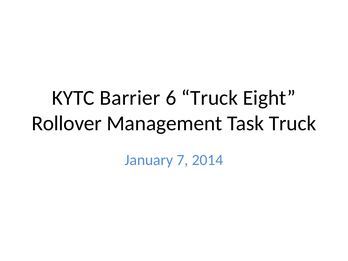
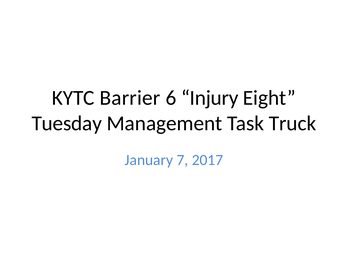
6 Truck: Truck -> Injury (210, 98)
Rollover: Rollover -> Tuesday (67, 123)
2014: 2014 -> 2017 (207, 160)
